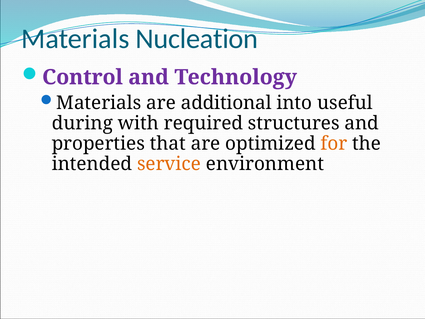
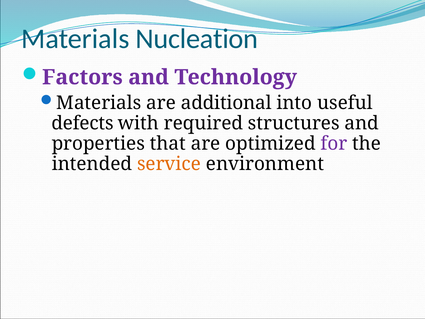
Control: Control -> Factors (82, 77)
during: during -> defects (82, 123)
for colour: orange -> purple (334, 144)
